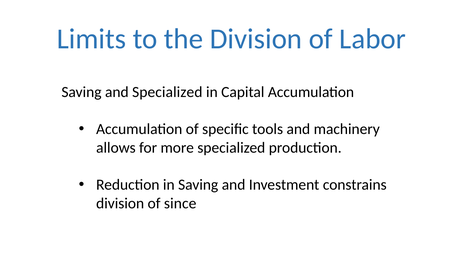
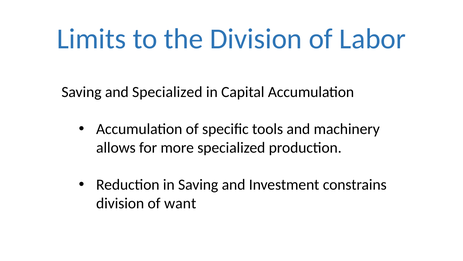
since: since -> want (180, 203)
